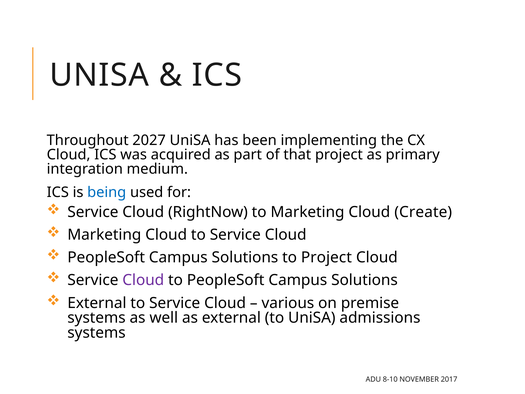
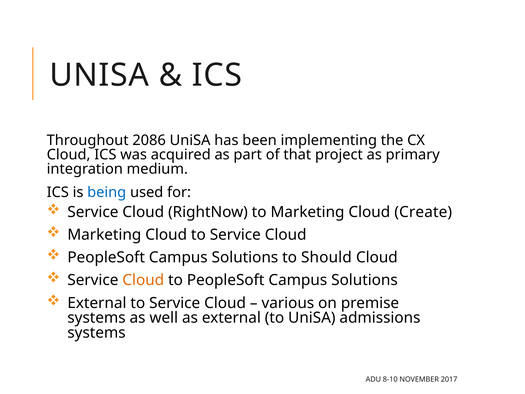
2027: 2027 -> 2086 (149, 140)
to Project: Project -> Should (326, 257)
Cloud colour: purple -> orange (143, 280)
